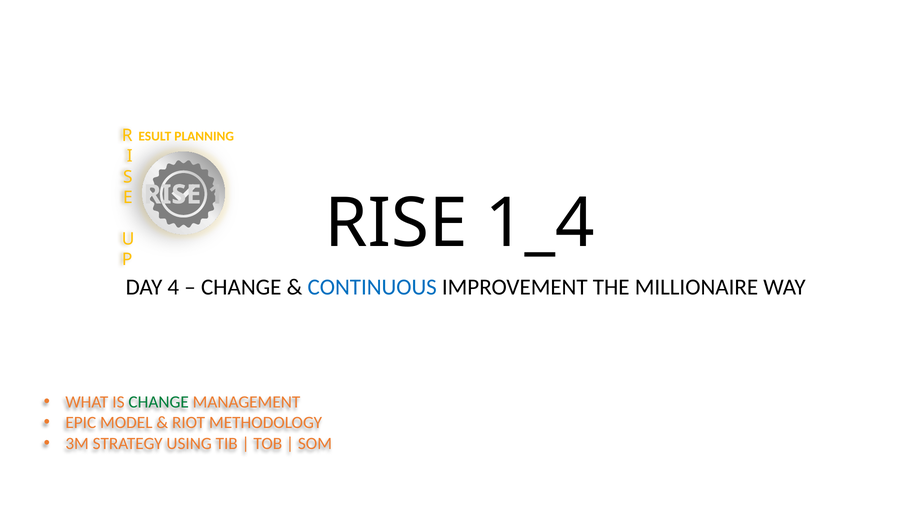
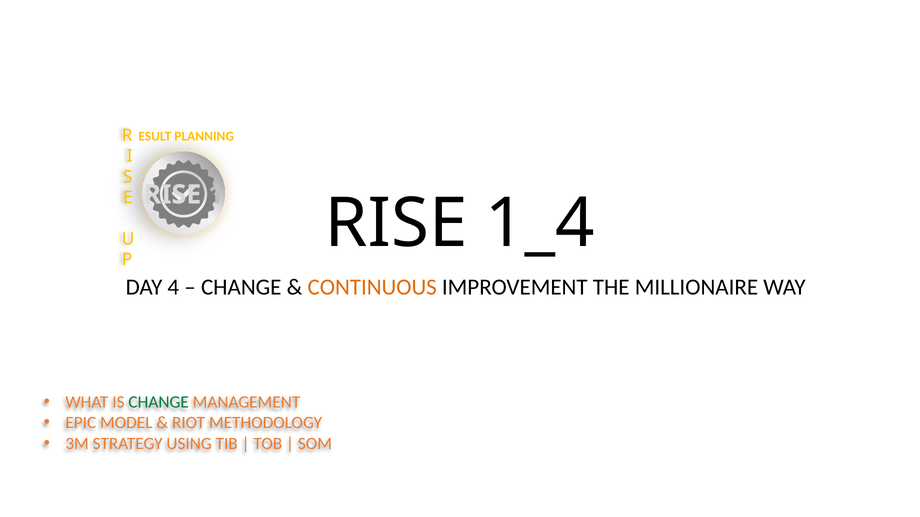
CONTINUOUS colour: blue -> orange (372, 288)
